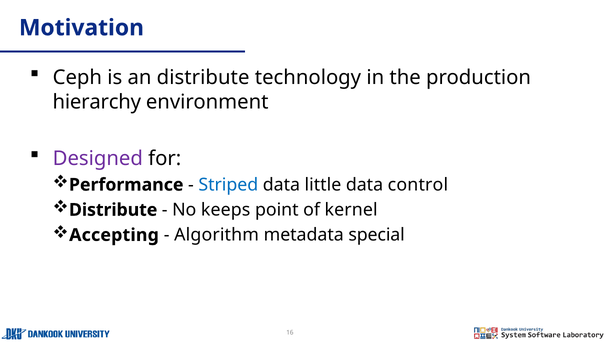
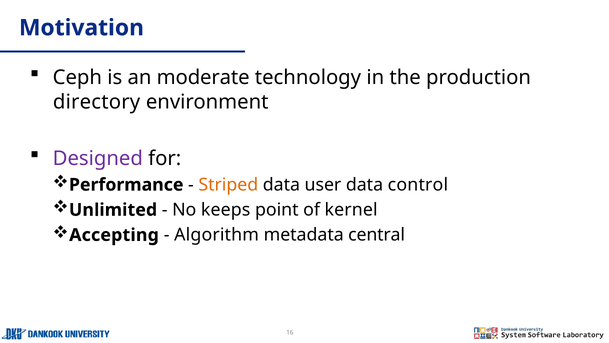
an distribute: distribute -> moderate (203, 77)
hierarchy: hierarchy -> directory (97, 102)
Striped colour: blue -> orange (228, 185)
little: little -> user (323, 185)
Distribute: Distribute -> Unlimited (113, 210)
special: special -> central (377, 235)
